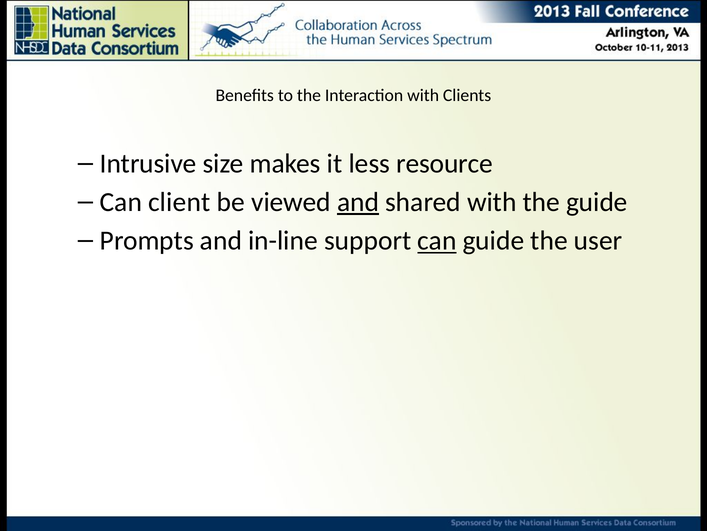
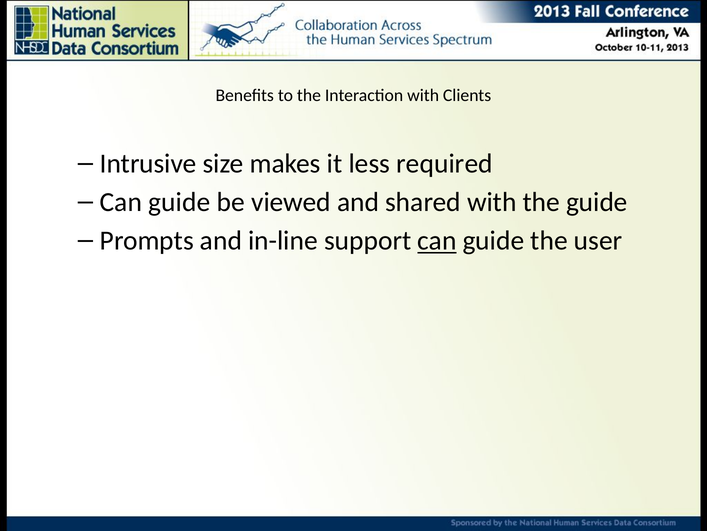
resource: resource -> required (444, 163)
client: client -> guide (179, 202)
and underline: present -> none (358, 202)
